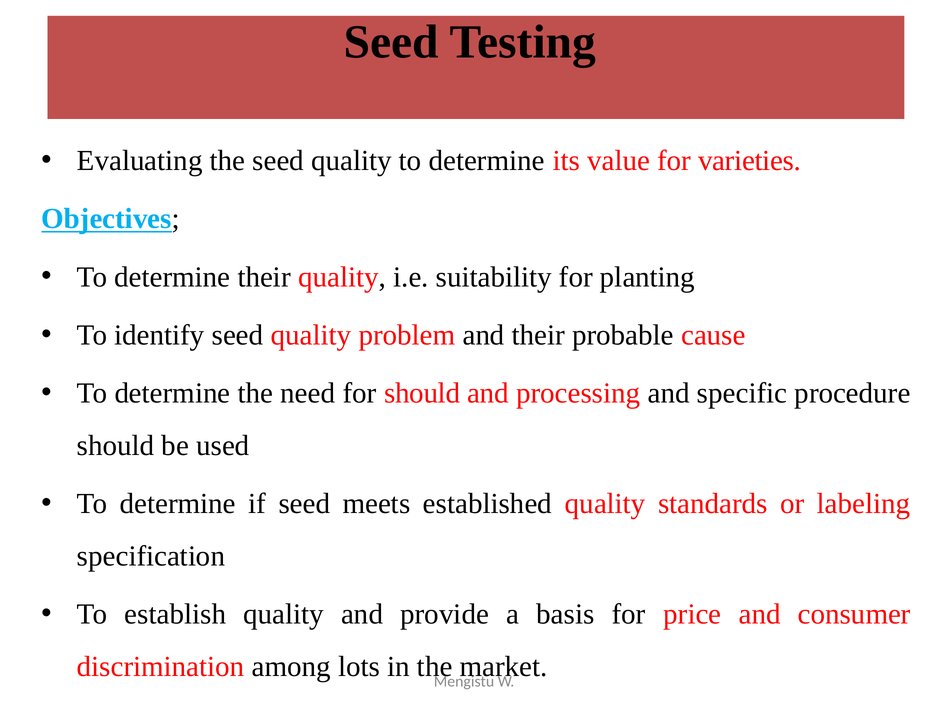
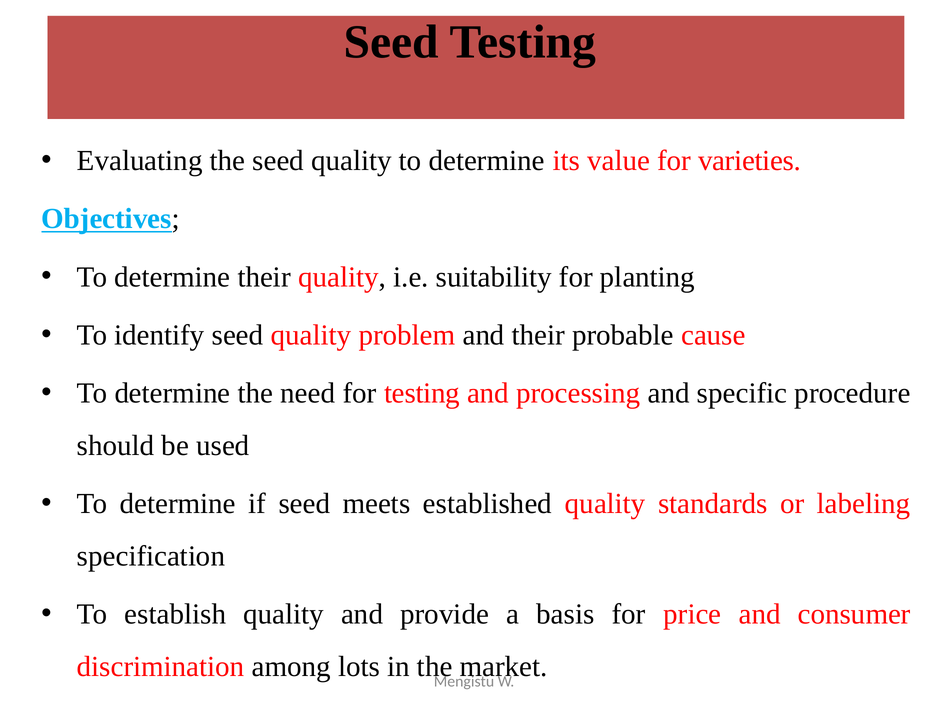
for should: should -> testing (422, 393)
